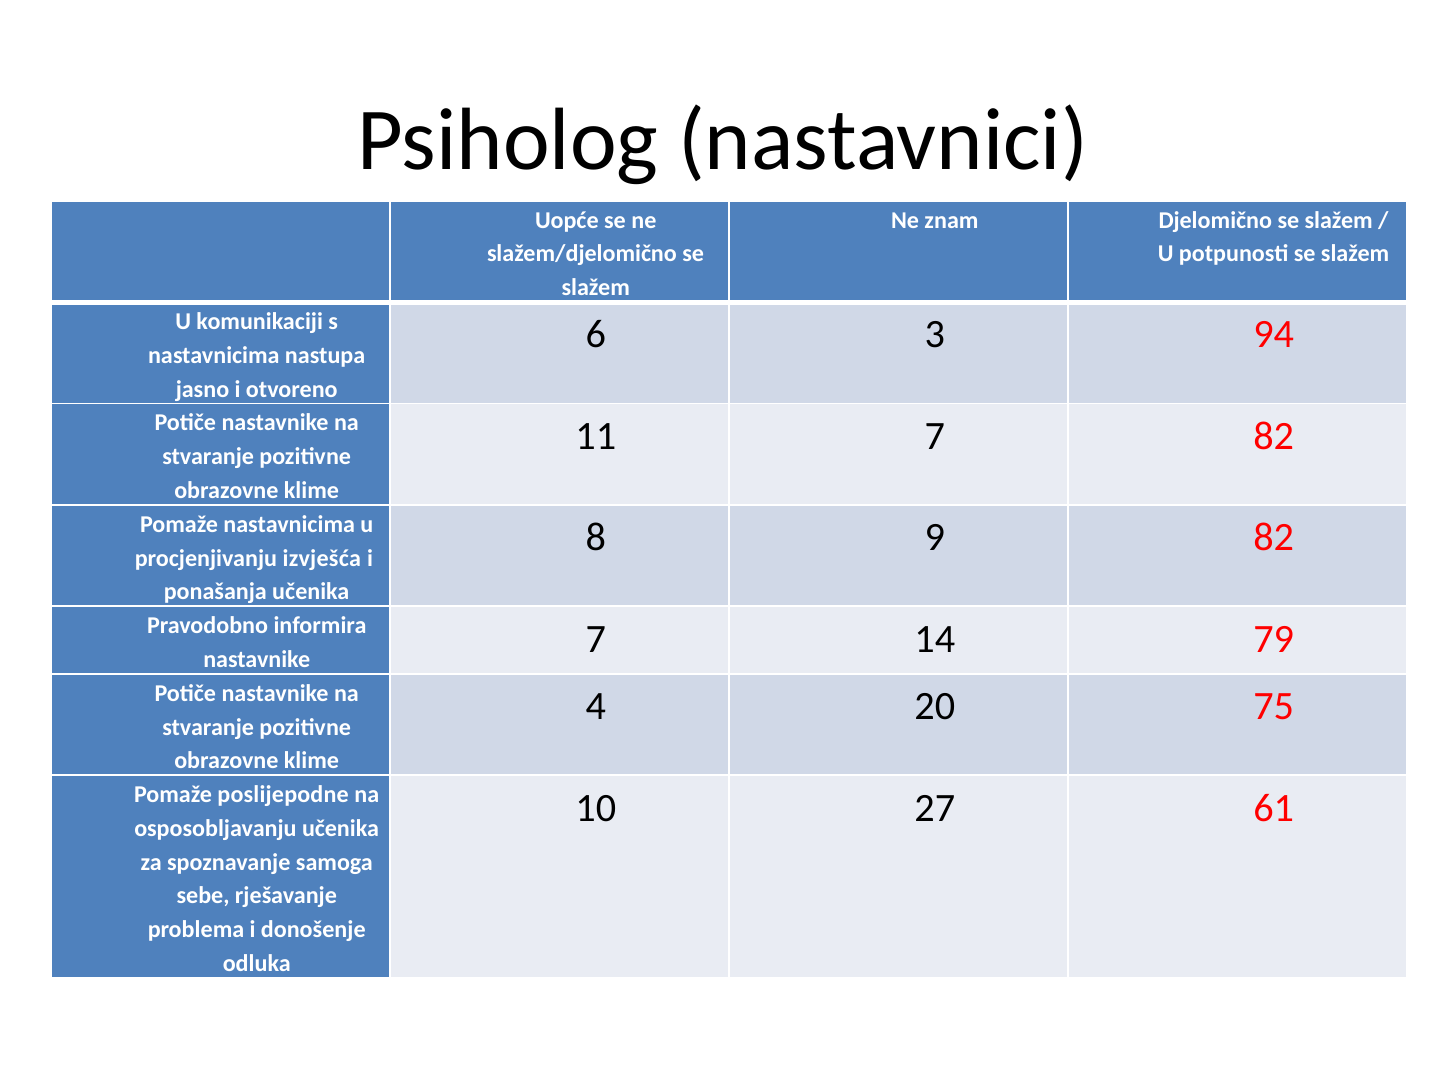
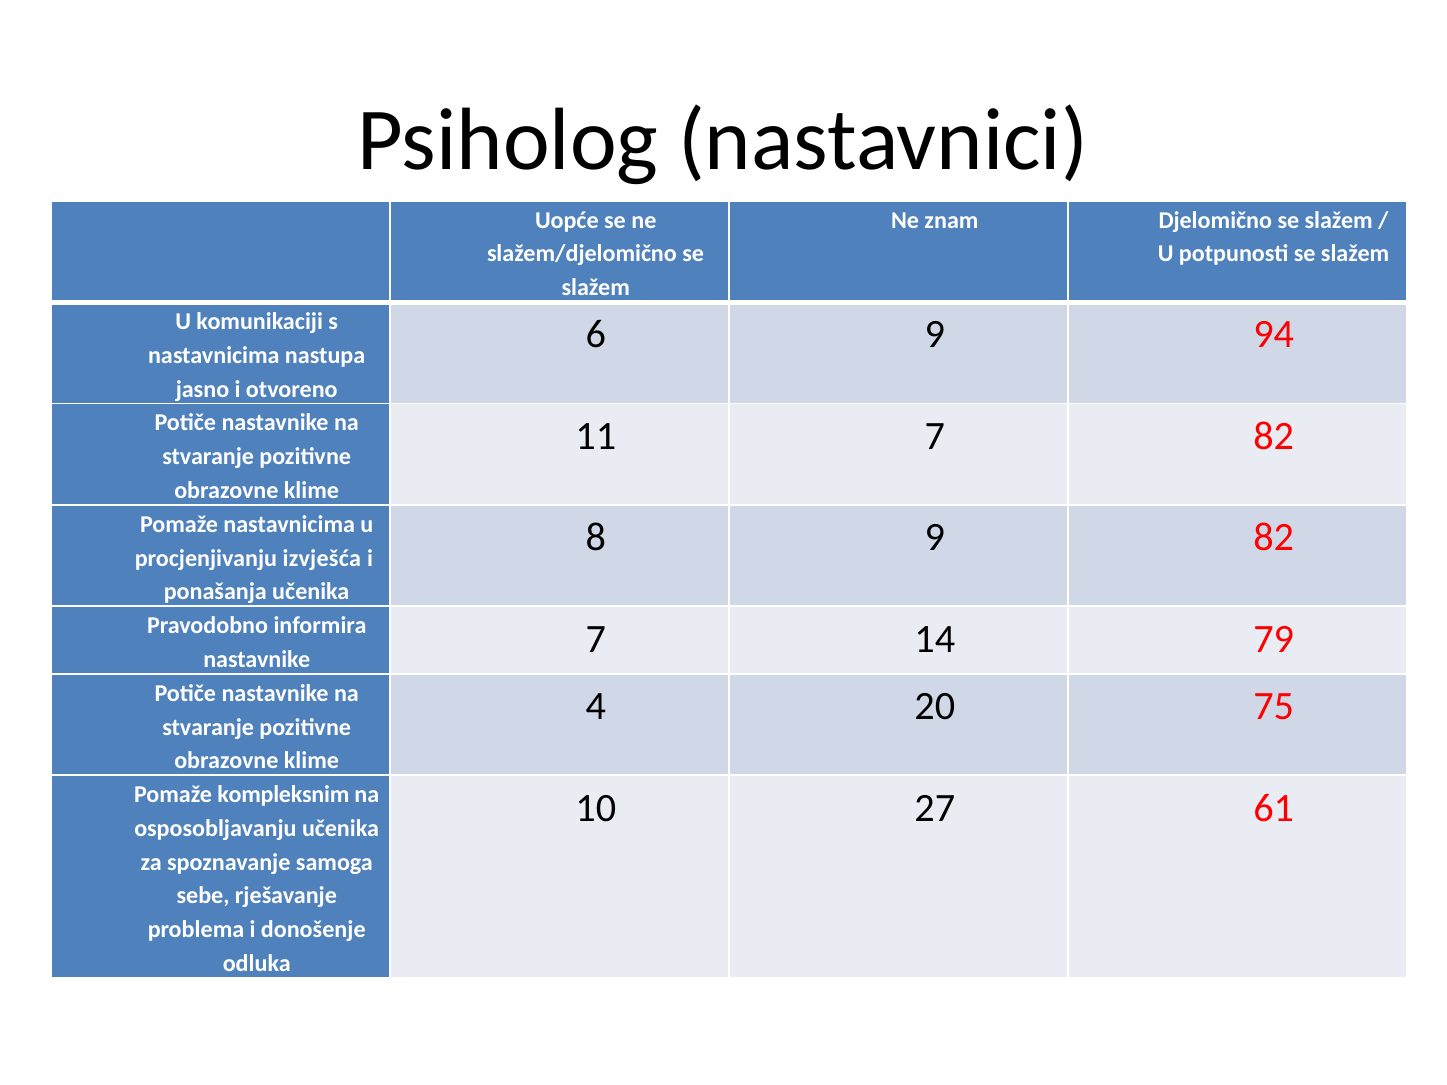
6 3: 3 -> 9 (935, 335)
poslijepodne: poslijepodne -> kompleksnim (283, 795)
